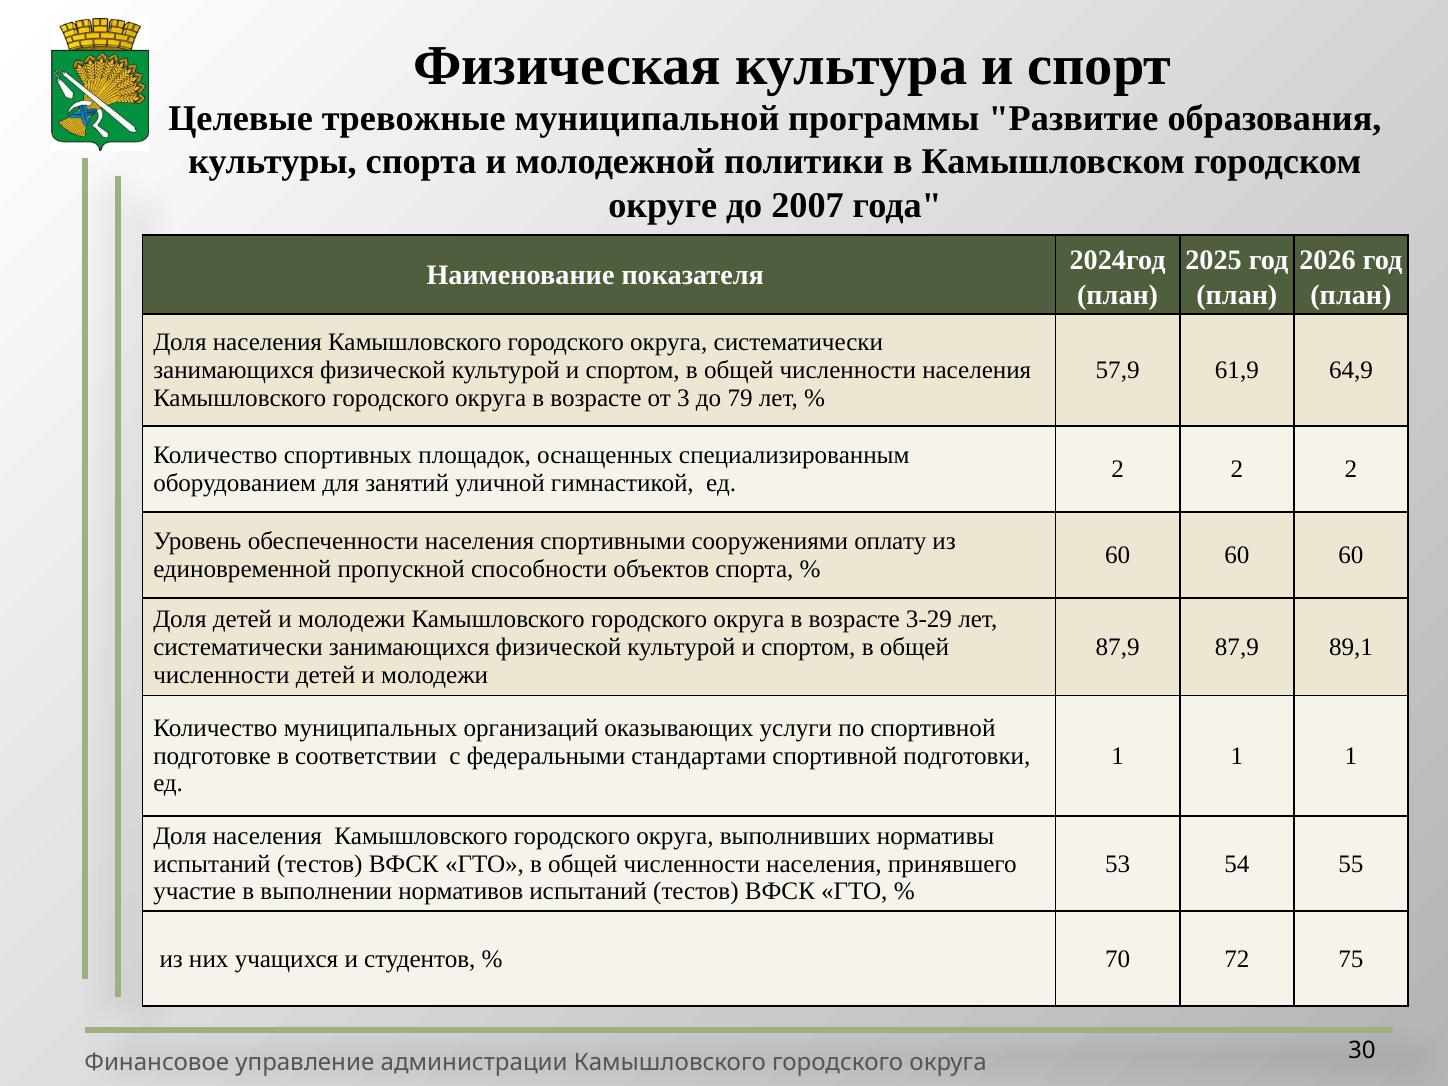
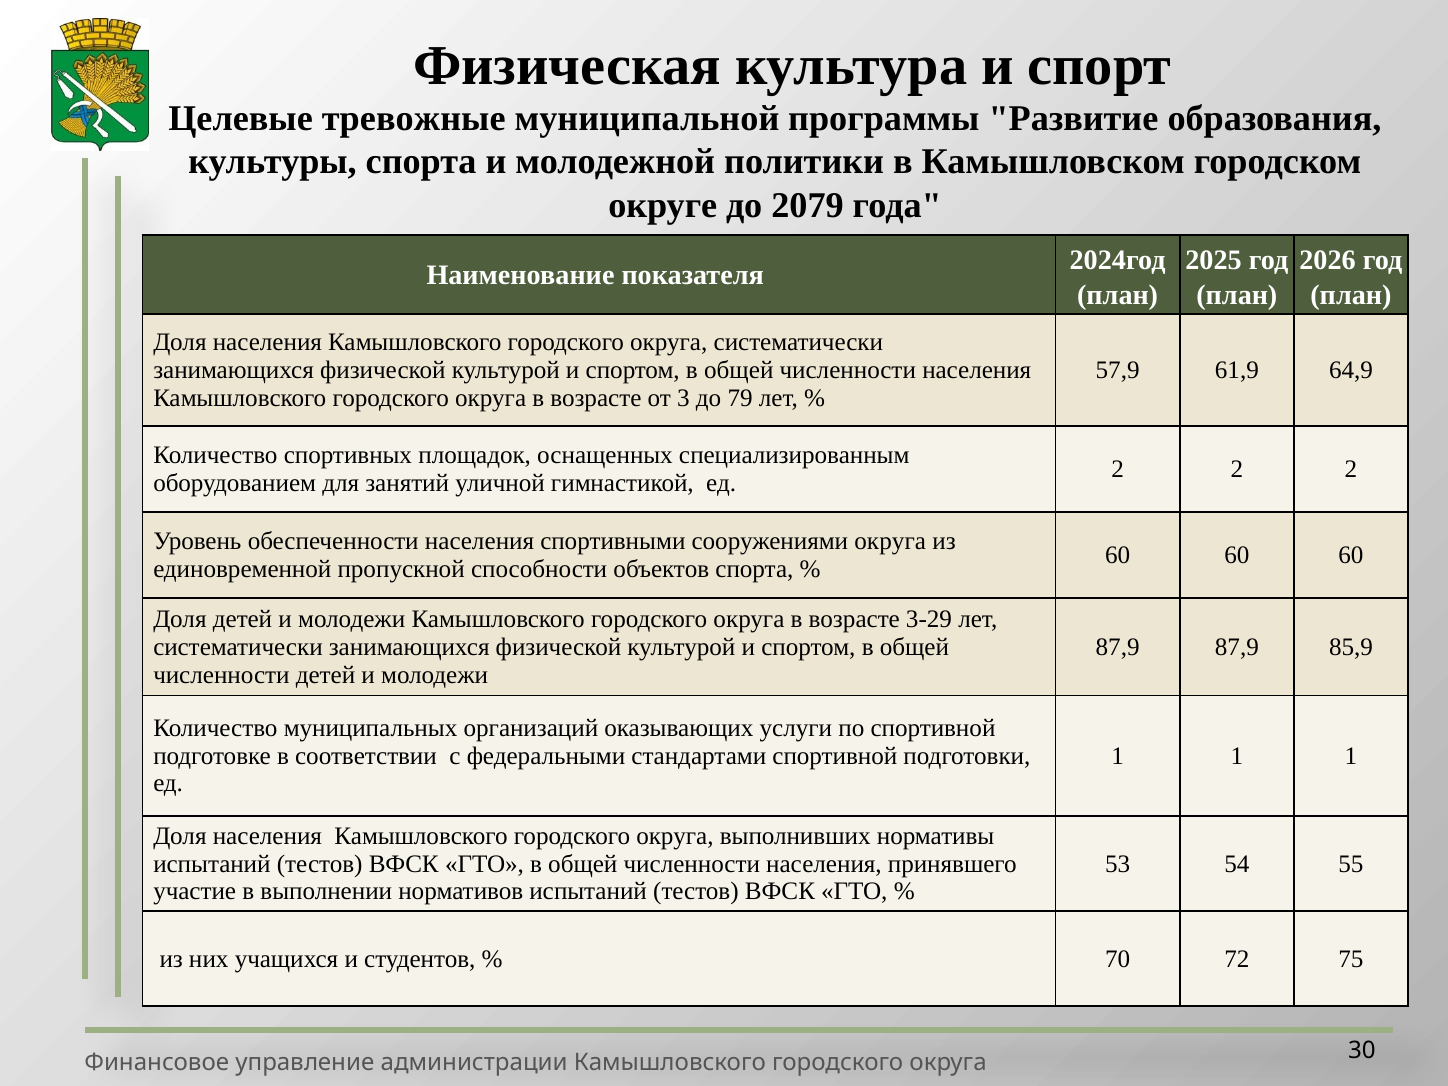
2007: 2007 -> 2079 (808, 205)
сооружениями оплату: оплату -> округа (890, 542)
89,1: 89,1 -> 85,9 (1351, 647)
